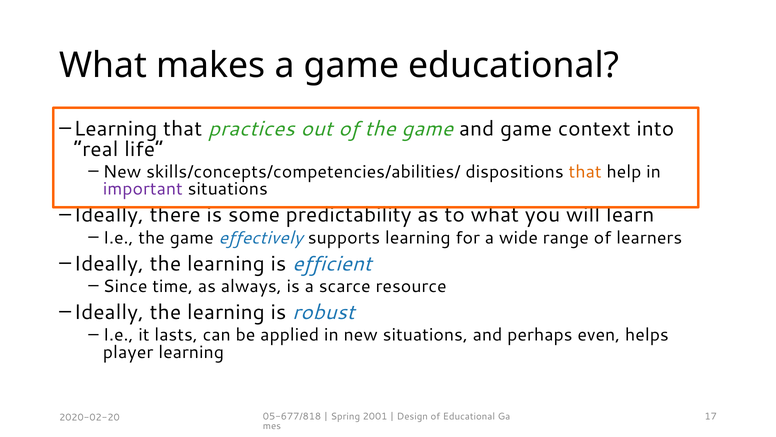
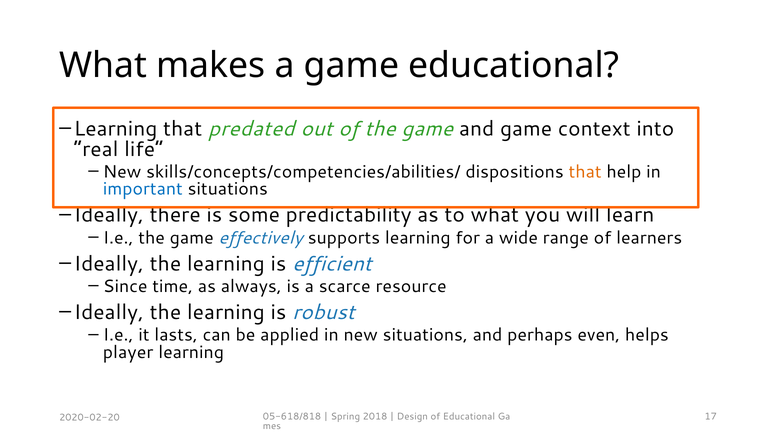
practices: practices -> predated (251, 129)
important colour: purple -> blue (143, 189)
05-677/818: 05-677/818 -> 05-618/818 (292, 416)
2001: 2001 -> 2018 (375, 416)
